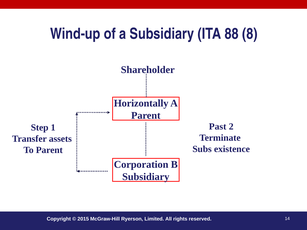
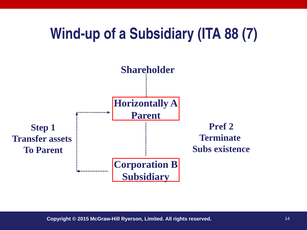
8: 8 -> 7 (250, 34)
Past: Past -> Pref (218, 127)
